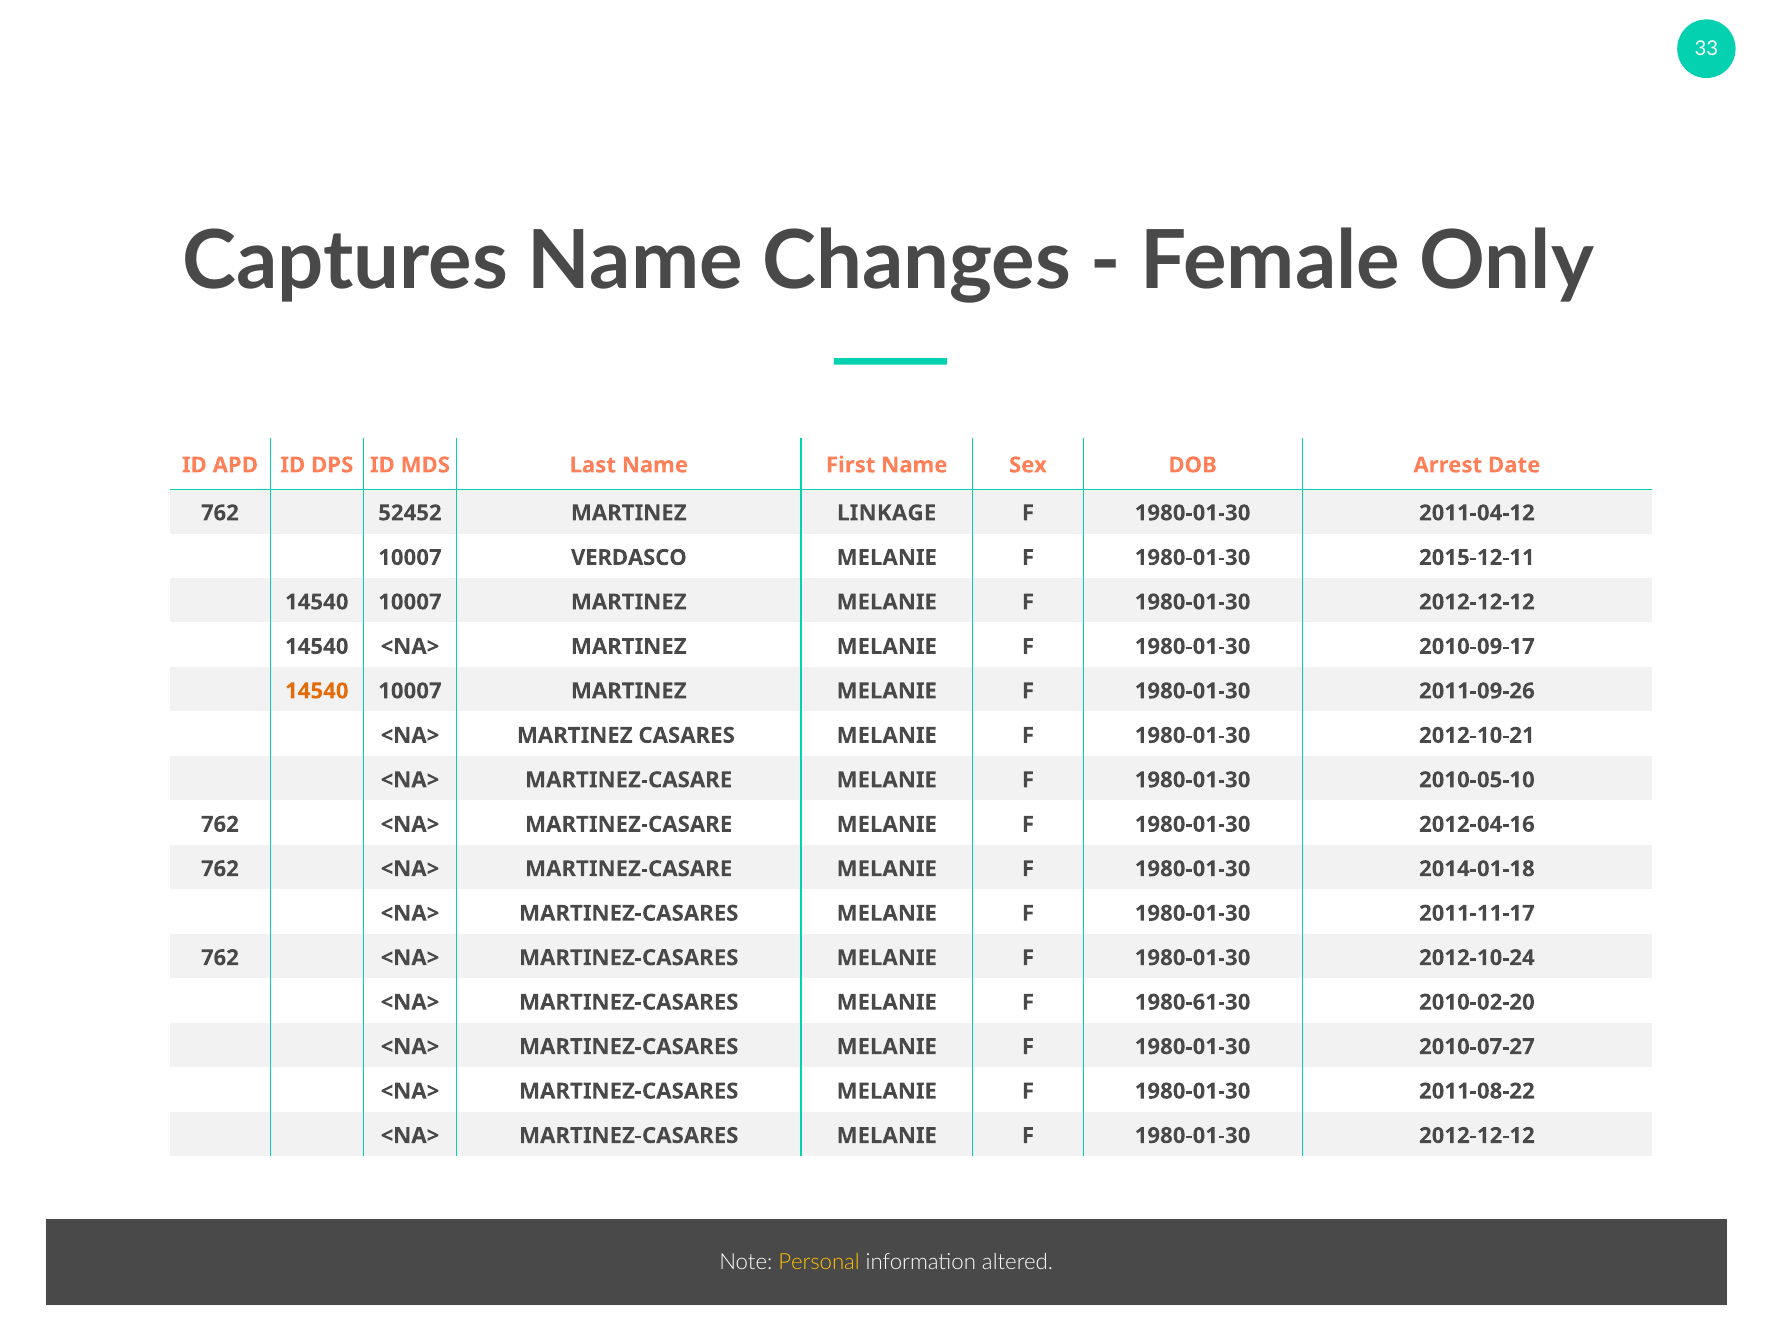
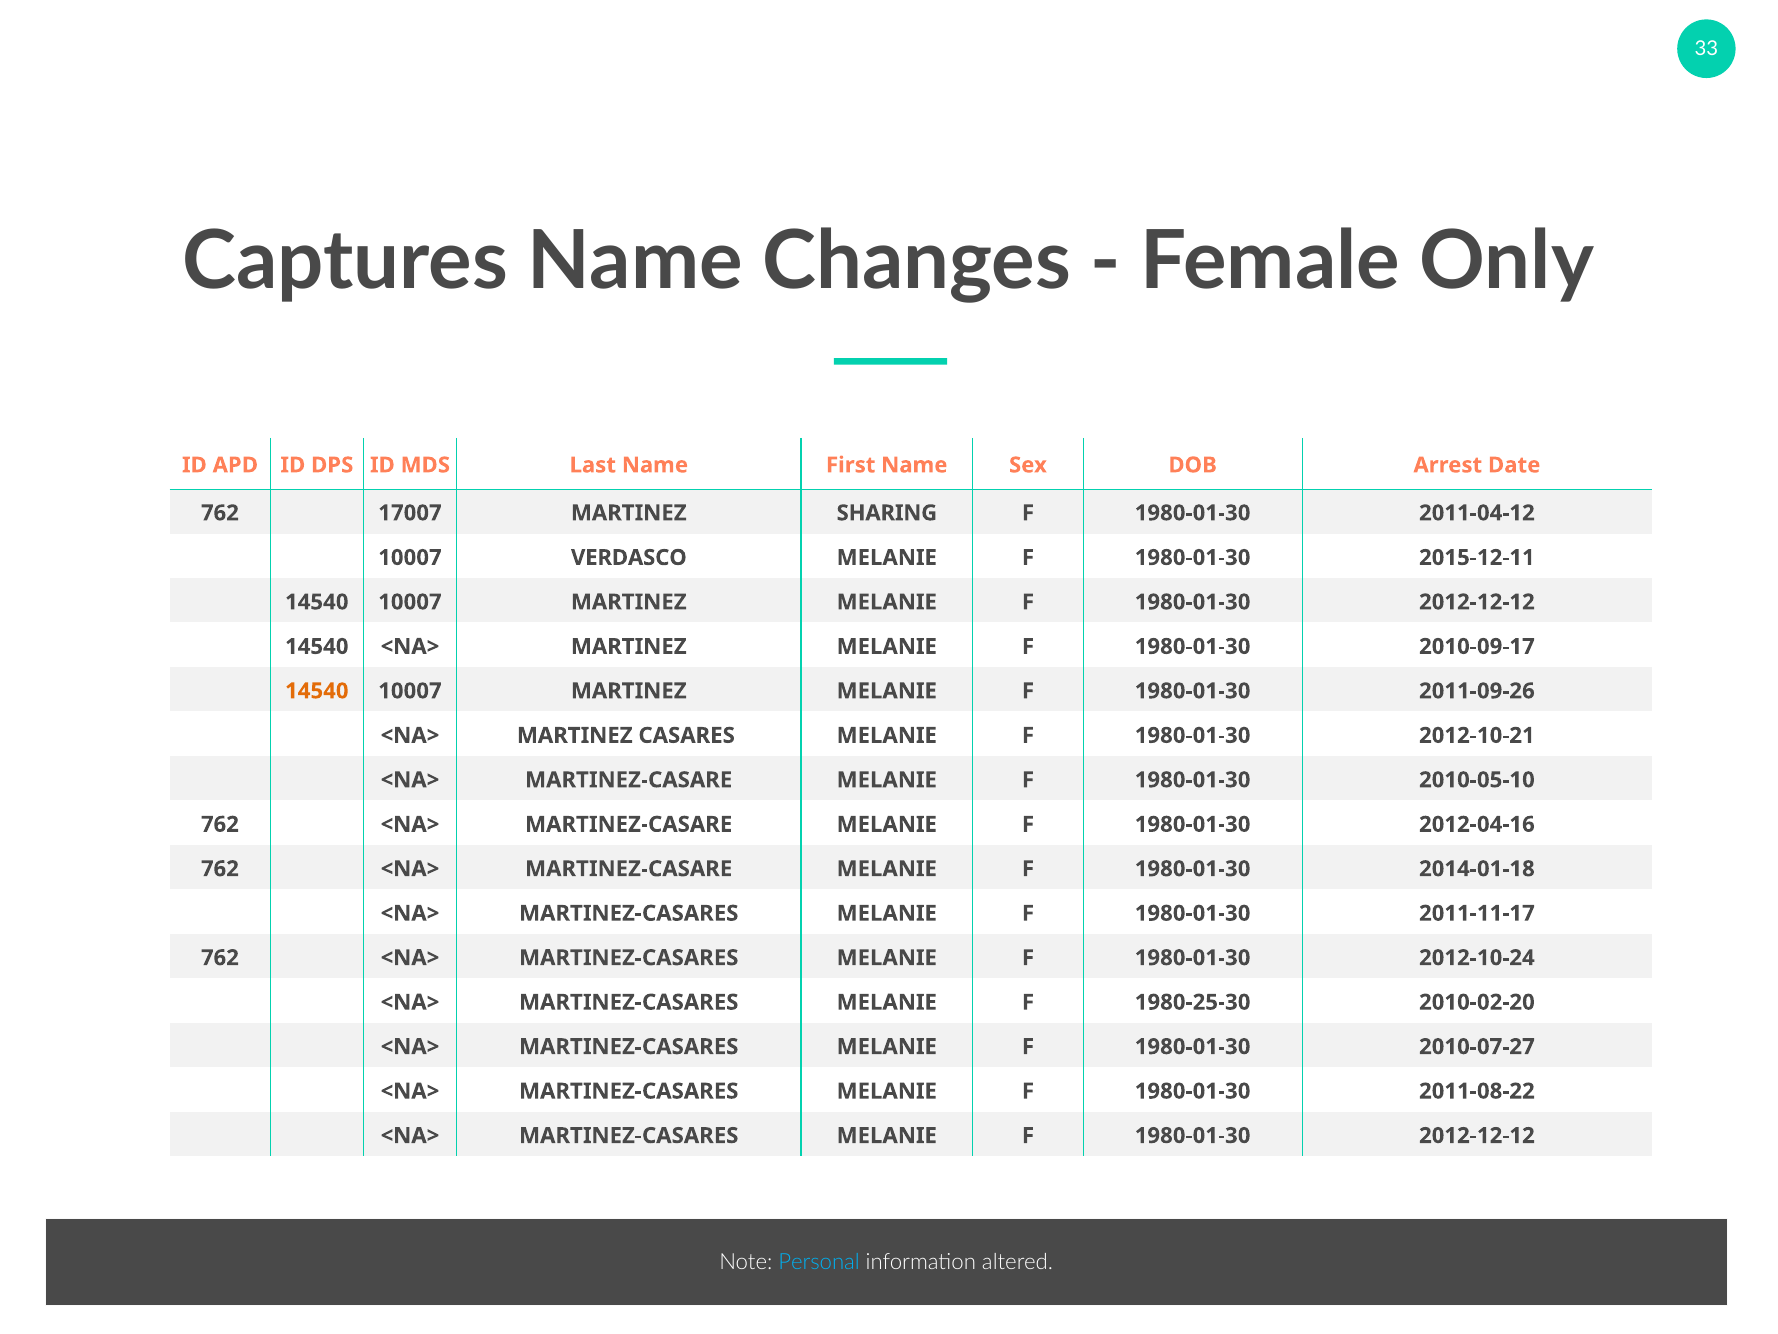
52452: 52452 -> 17007 (410, 513)
LINKAGE: LINKAGE -> SHARING (887, 513)
1980-61-30: 1980-61-30 -> 1980-25-30 (1193, 1002)
Personal colour: yellow -> light blue (819, 1262)
